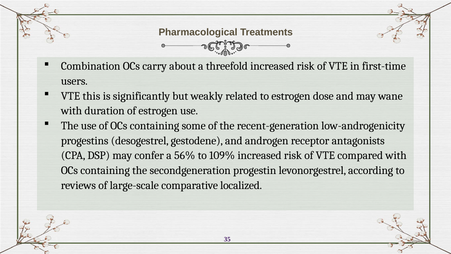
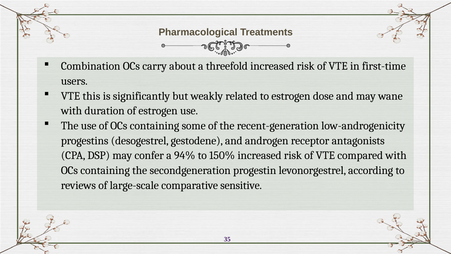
56%: 56% -> 94% (185, 155)
109%: 109% -> 150% (222, 155)
localized: localized -> sensitive (241, 185)
